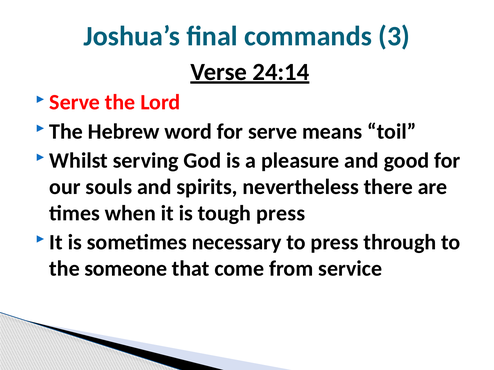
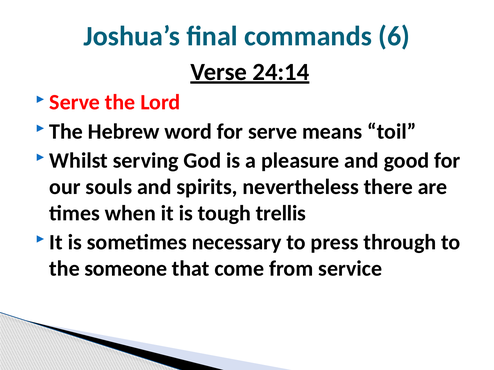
3: 3 -> 6 (394, 36)
tough press: press -> trellis (281, 213)
